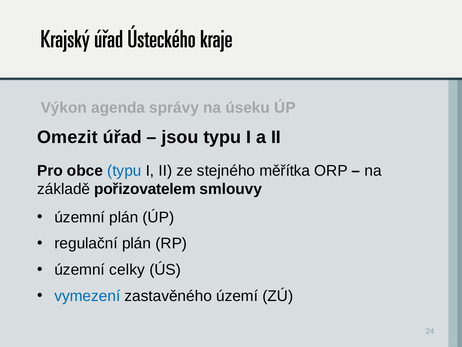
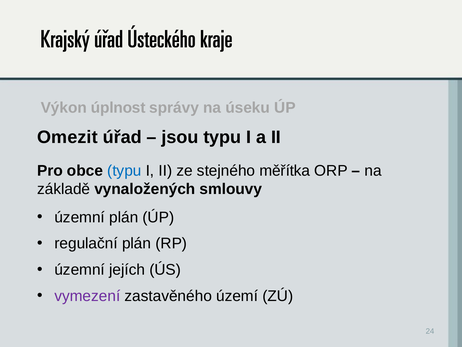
agenda: agenda -> úplnost (118, 108)
pořizovatelem: pořizovatelem -> vynaložených (145, 189)
celky: celky -> jejích (127, 269)
vymezení colour: blue -> purple (87, 296)
